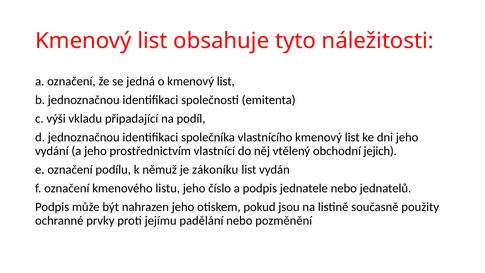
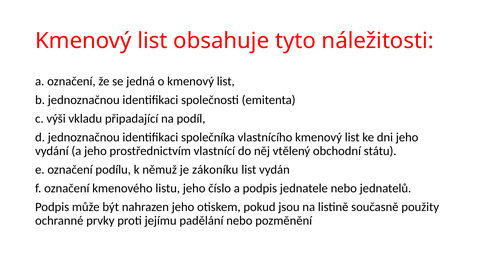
jejich: jejich -> státu (380, 151)
